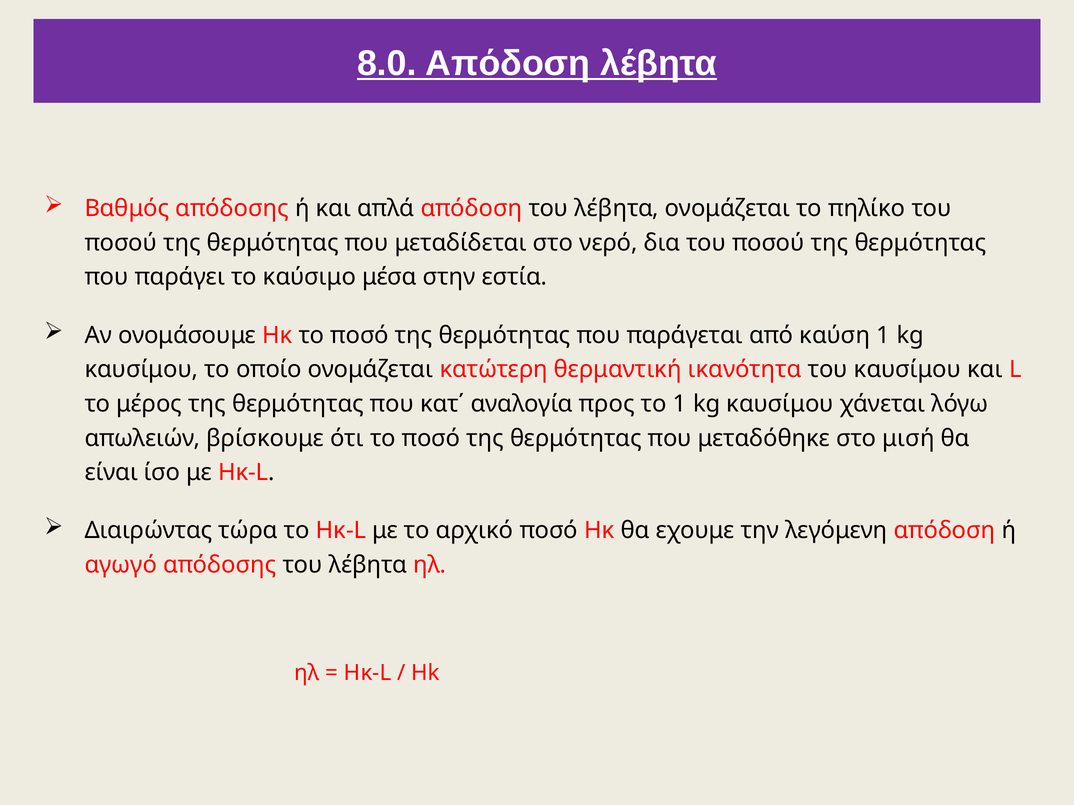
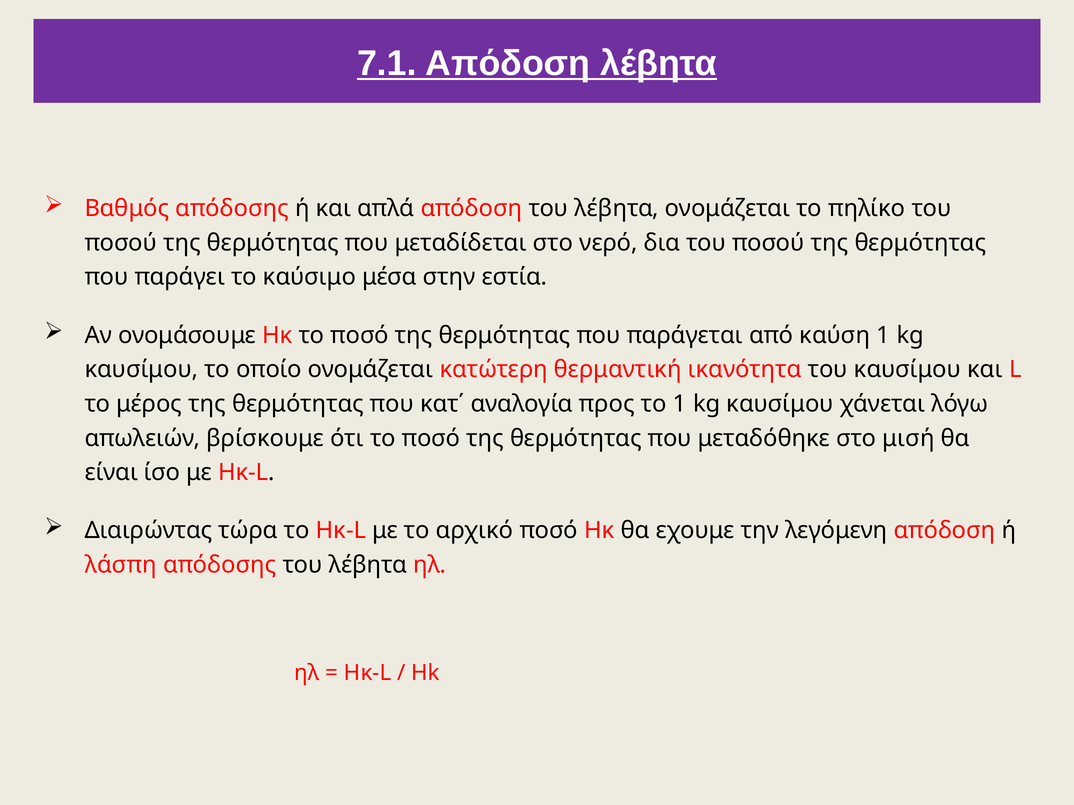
8.0: 8.0 -> 7.1 (387, 63)
αγωγό: αγωγό -> λάσπη (121, 565)
